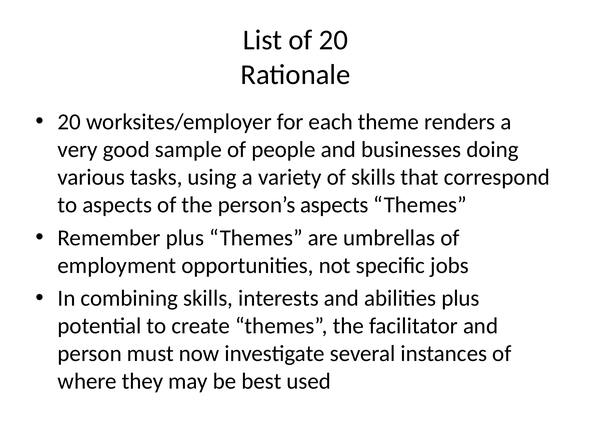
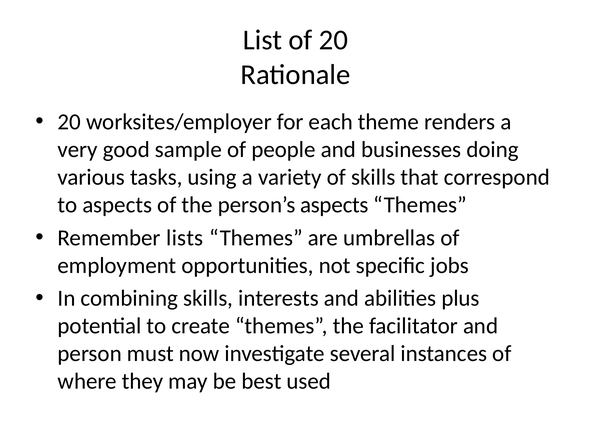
Remember plus: plus -> lists (185, 237)
